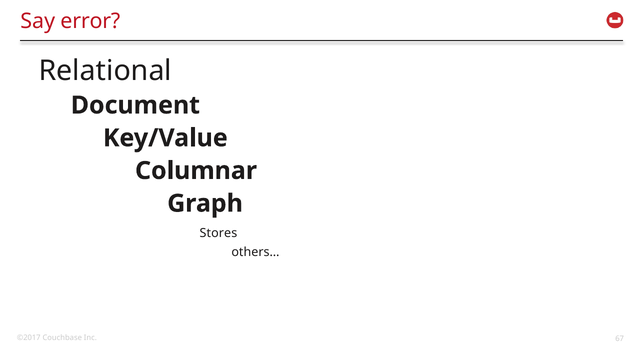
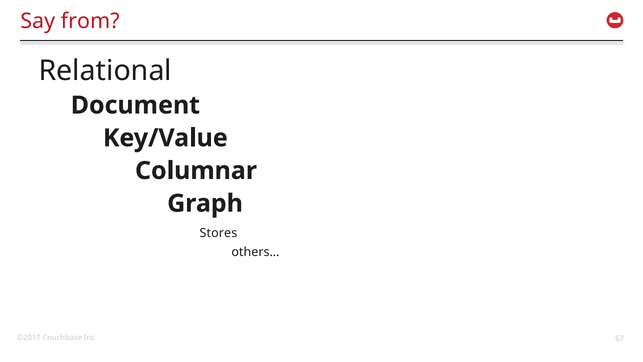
error: error -> from (90, 21)
